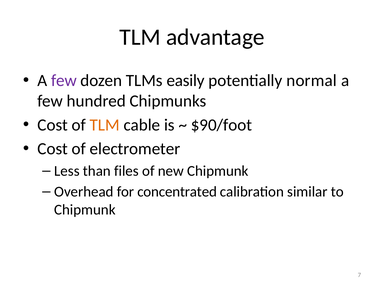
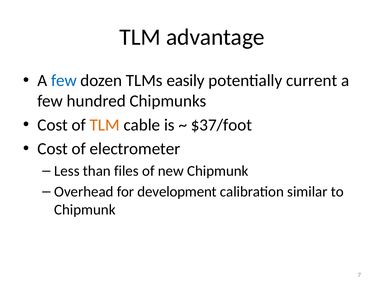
few colour: purple -> blue (64, 81)
normal: normal -> current (312, 81)
$90/foot: $90/foot -> $37/foot (221, 125)
concentrated: concentrated -> development (177, 192)
